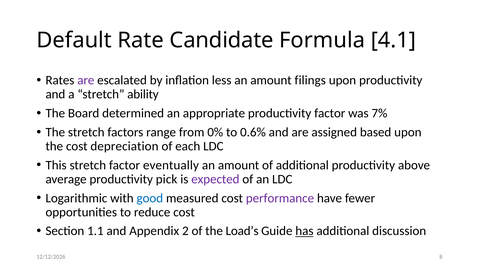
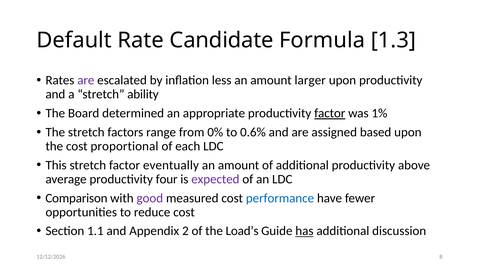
4.1: 4.1 -> 1.3 (393, 40)
filings: filings -> larger (310, 80)
factor underline: none -> present (330, 113)
7%: 7% -> 1% (379, 113)
depreciation: depreciation -> proportional (124, 146)
pick: pick -> four (167, 179)
Logarithmic: Logarithmic -> Comparison (76, 198)
good colour: blue -> purple (150, 198)
performance colour: purple -> blue (280, 198)
